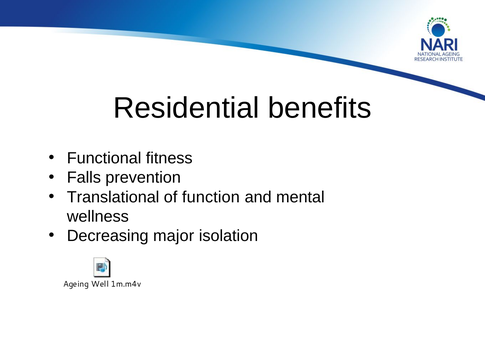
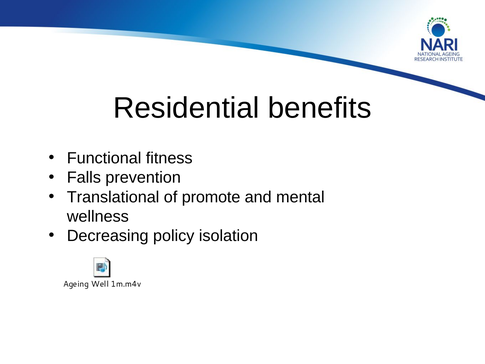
function: function -> promote (211, 197)
major: major -> policy (174, 236)
